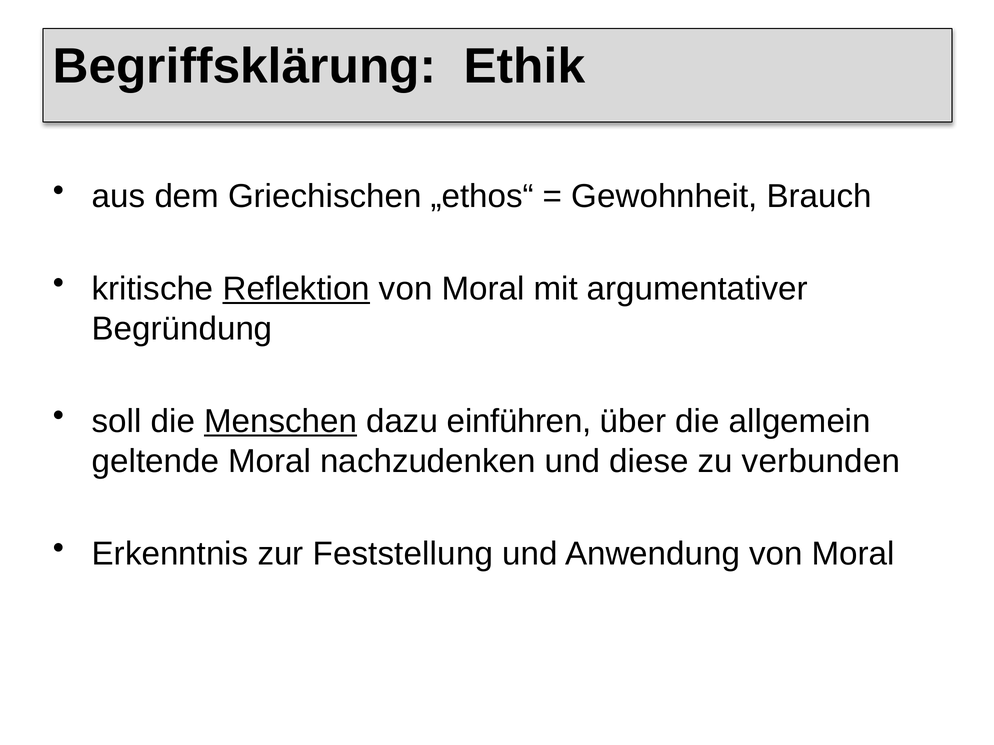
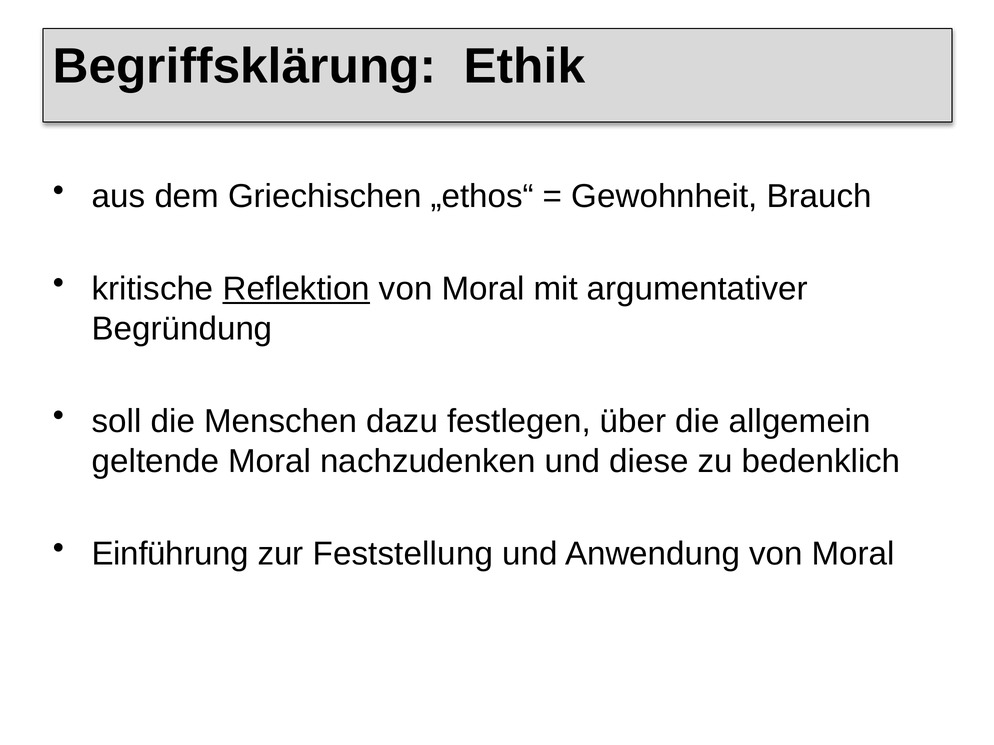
Menschen underline: present -> none (281, 422)
einführen: einführen -> festlegen (519, 422)
verbunden: verbunden -> bedenklich (821, 461)
Erkenntnis: Erkenntnis -> Einführung (170, 554)
